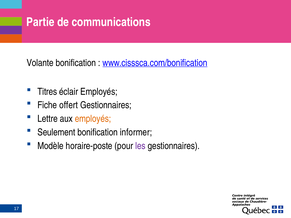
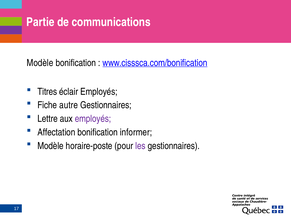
Volante: Volante -> Modèle (40, 63)
offert: offert -> autre (69, 105)
employés colour: orange -> purple (93, 119)
Seulement: Seulement -> Affectation (56, 132)
